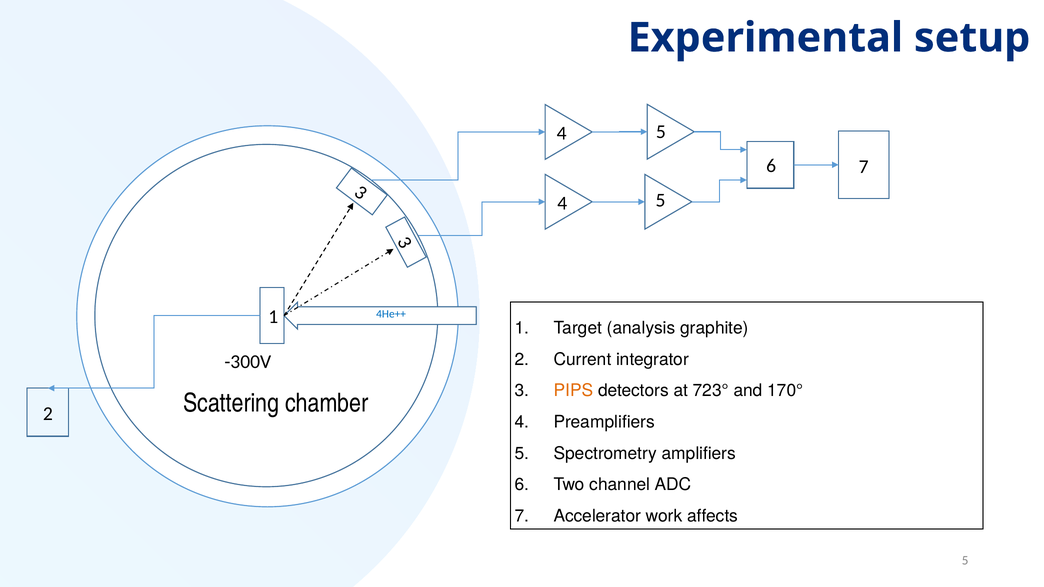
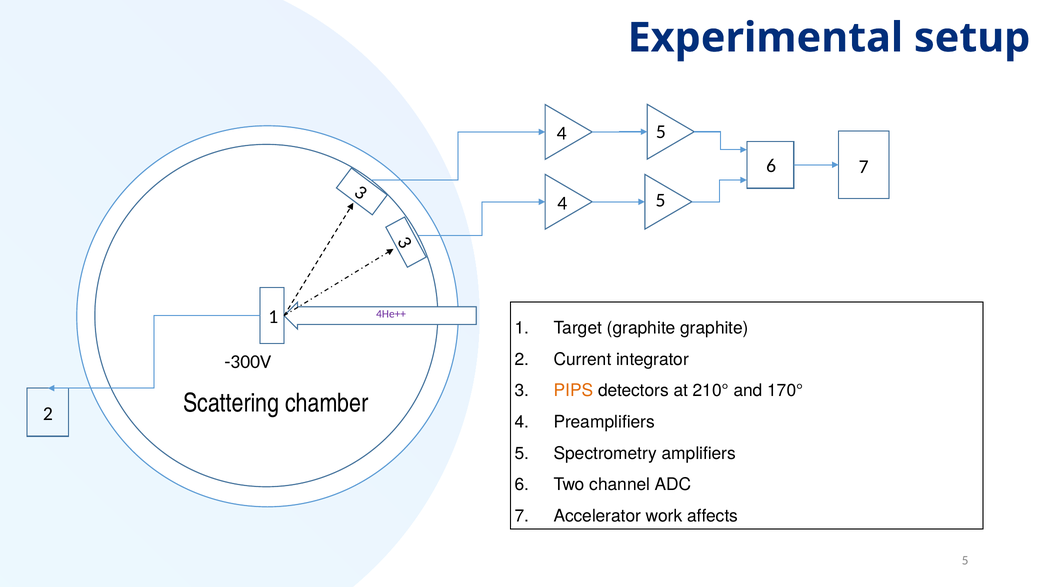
4He++ colour: blue -> purple (391, 314)
Target analysis: analysis -> graphite (641, 328)
723°: 723° -> 210° (711, 391)
